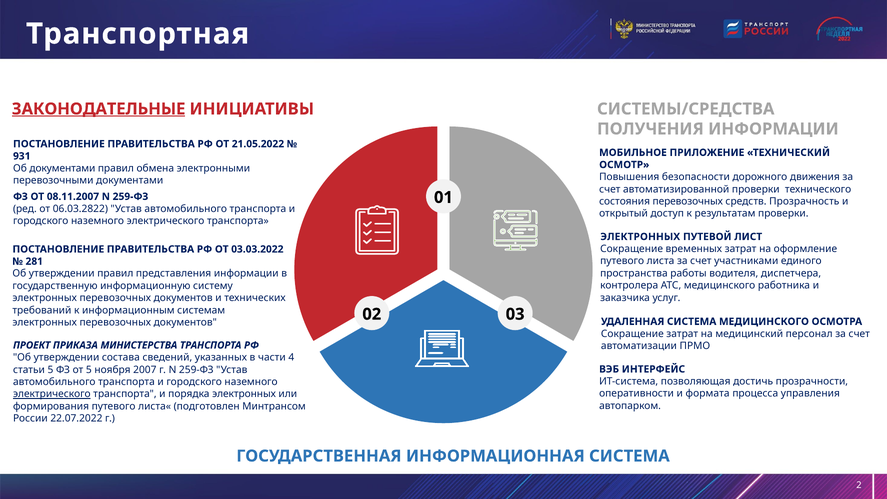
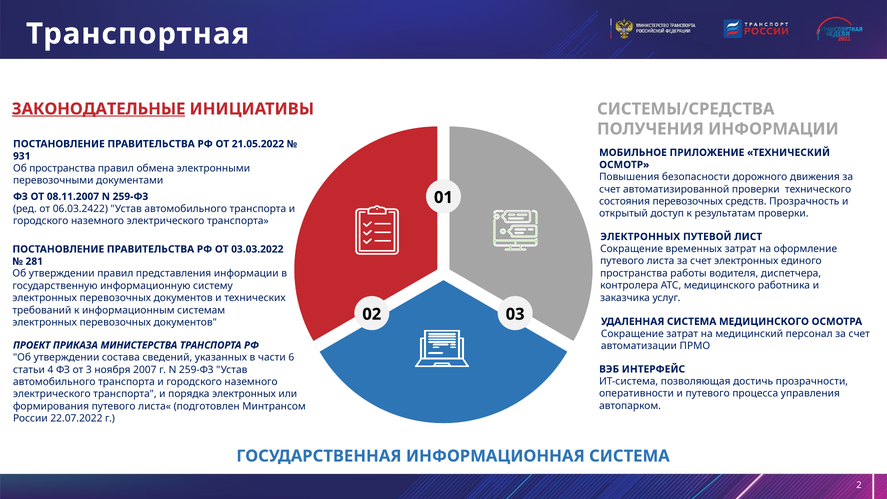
Об документами: документами -> пространства (62, 168)
06.03.2822: 06.03.2822 -> 06.03.2422 (80, 209)
счет участниками: участниками -> электронных (746, 261)
4: 4 -> 6 (291, 357)
статьи 5: 5 -> 4 (50, 370)
от 5: 5 -> 3 (89, 370)
и формата: формата -> путевого (708, 394)
электрического underline: present -> none (52, 394)
